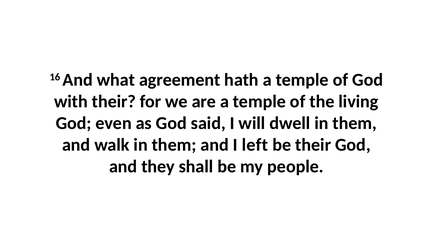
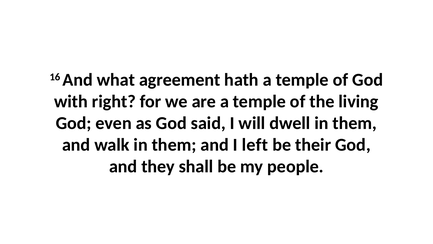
with their: their -> right (114, 101)
